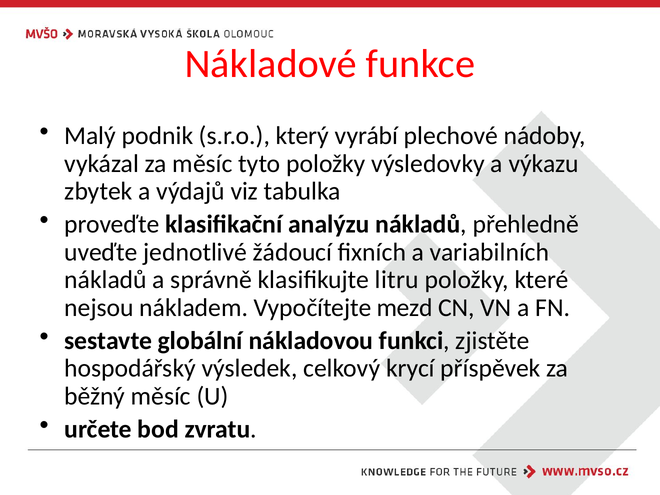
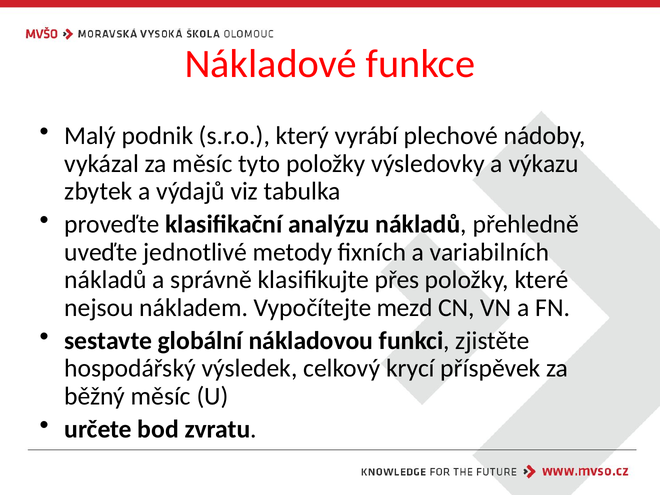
žádoucí: žádoucí -> metody (292, 252)
litru: litru -> přes (397, 280)
